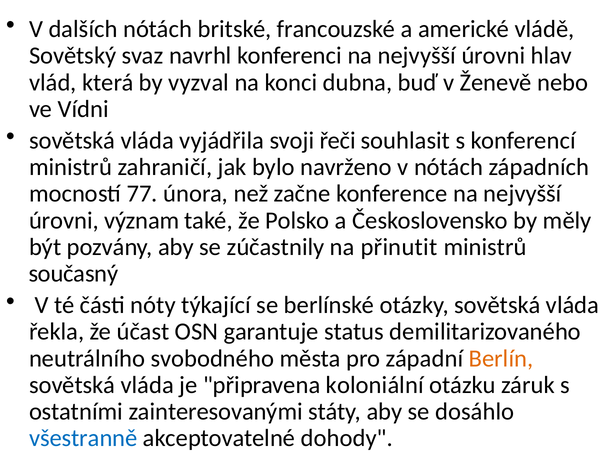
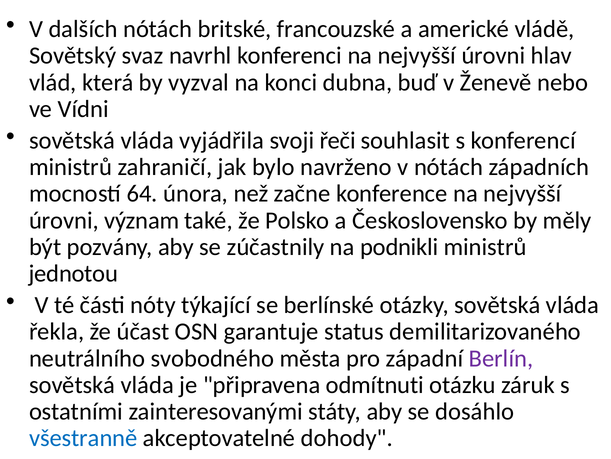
77: 77 -> 64 (142, 193)
přinutit: přinutit -> podnikli (399, 247)
současný: současný -> jednotou (73, 273)
Berlín colour: orange -> purple (501, 358)
koloniální: koloniální -> odmítnuti (375, 384)
